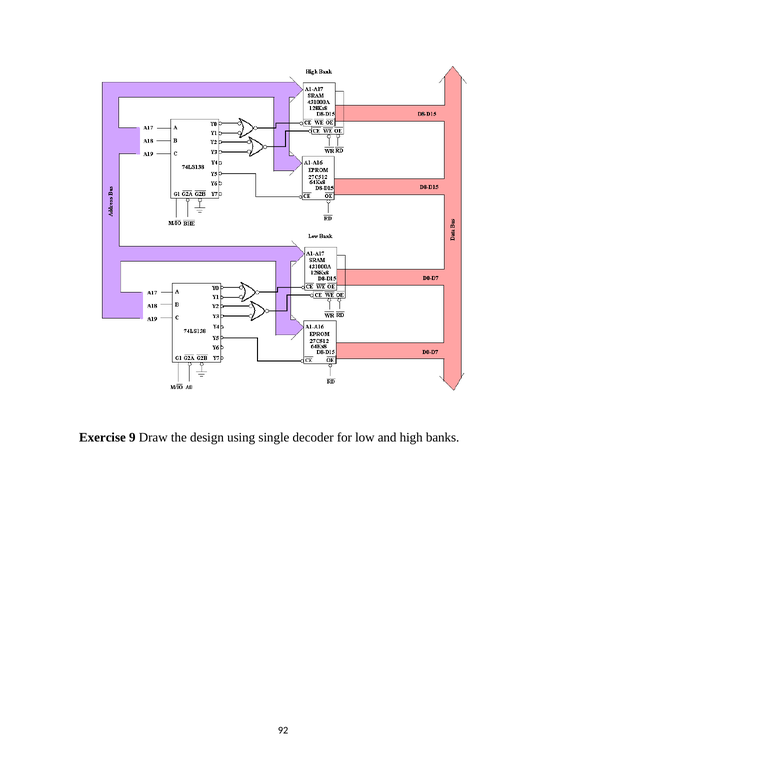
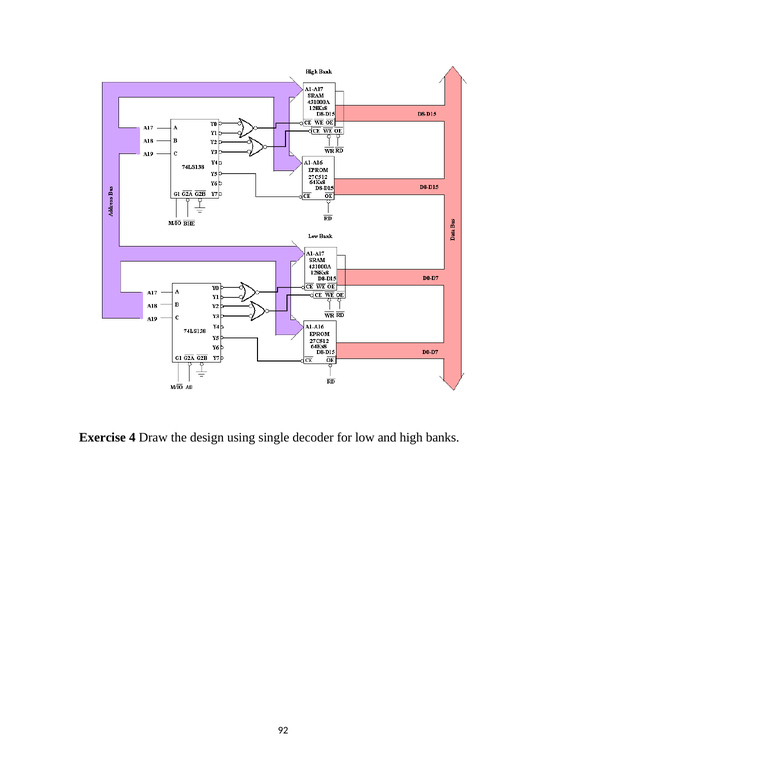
9: 9 -> 4 (132, 437)
